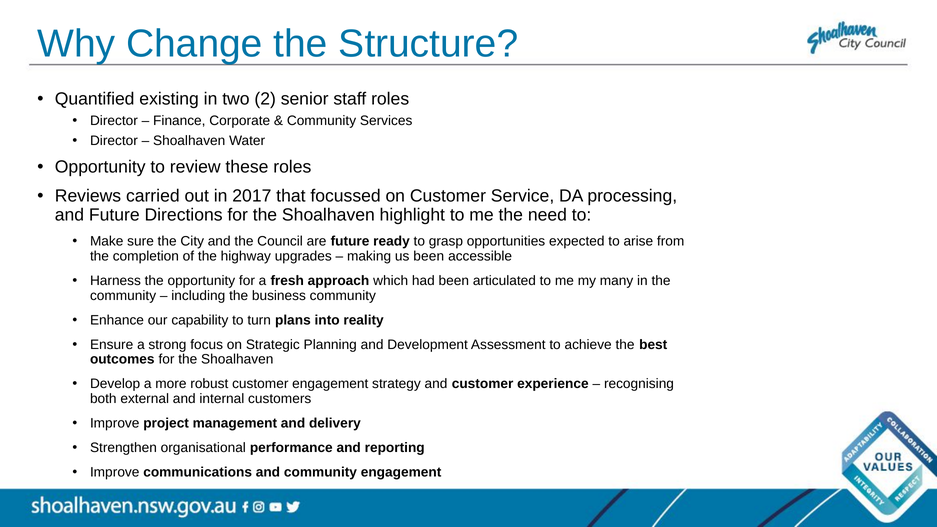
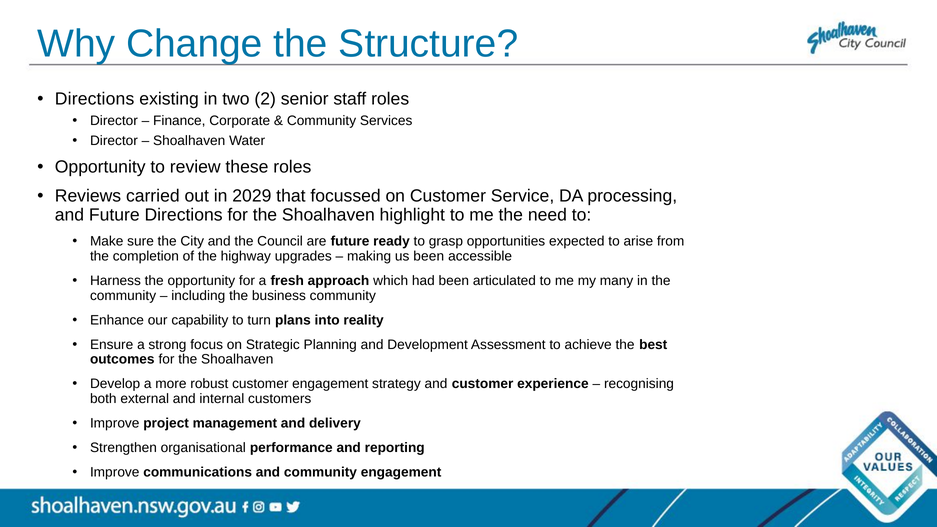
Quantified: Quantified -> Directions (95, 99)
2017: 2017 -> 2029 (252, 196)
